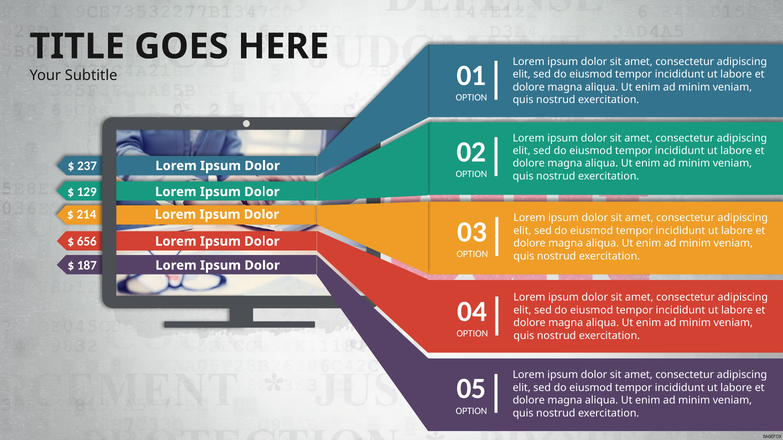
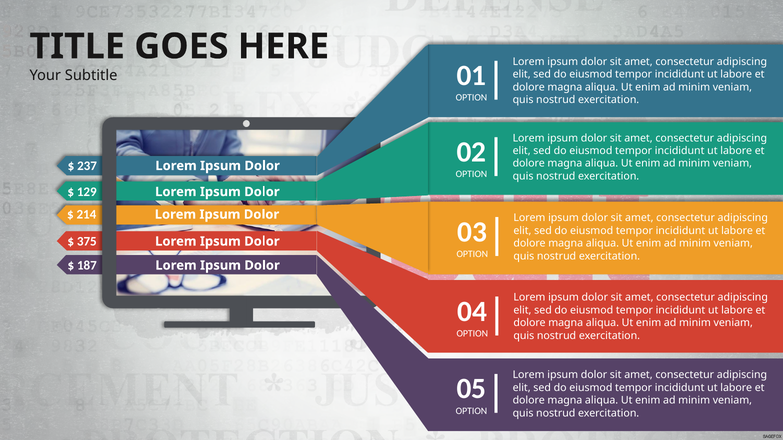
656: 656 -> 375 (87, 242)
